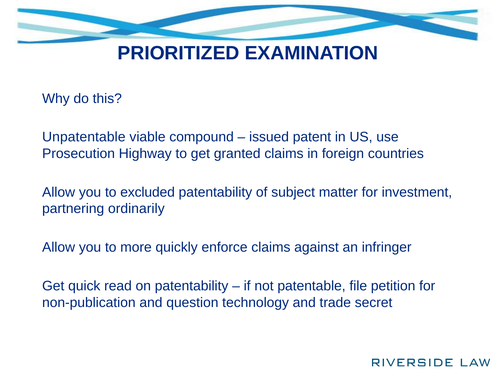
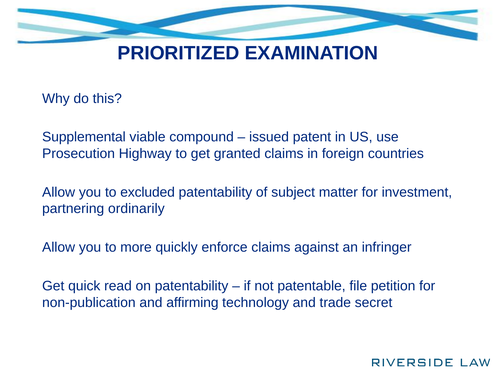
Unpatentable: Unpatentable -> Supplemental (84, 137)
question: question -> affirming (192, 302)
